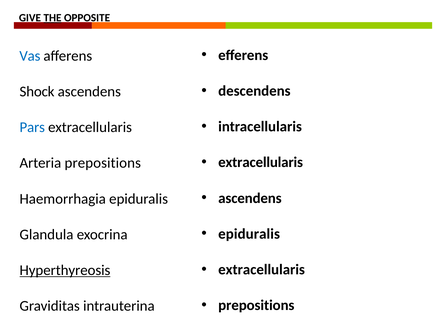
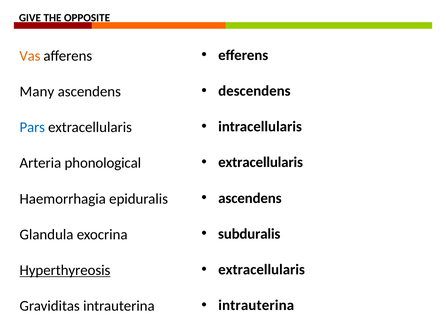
THE underline: present -> none (52, 18)
Vas colour: blue -> orange (30, 56)
Shock: Shock -> Many (37, 91)
Arteria prepositions: prepositions -> phonological (103, 163)
epiduralis: epiduralis -> subduralis (249, 234)
prepositions: prepositions -> intrauterina (256, 305)
